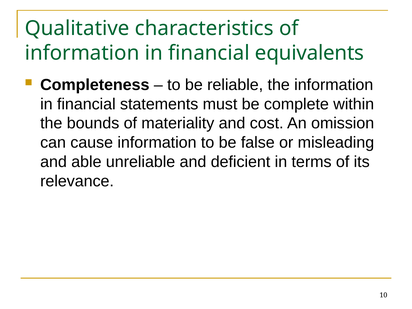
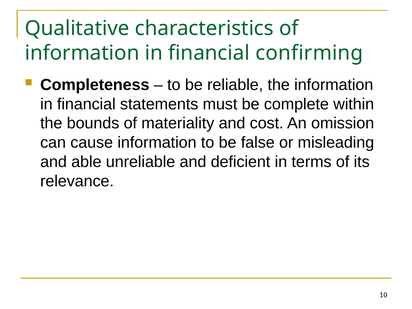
equivalents: equivalents -> confirming (309, 53)
